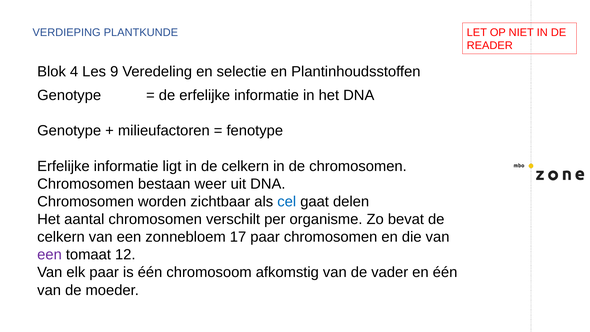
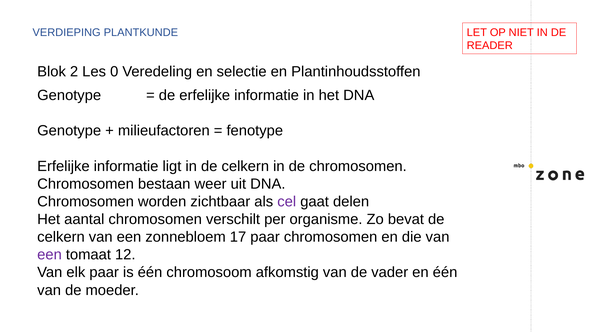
4: 4 -> 2 (74, 72)
9: 9 -> 0 (114, 72)
cel colour: blue -> purple (287, 202)
